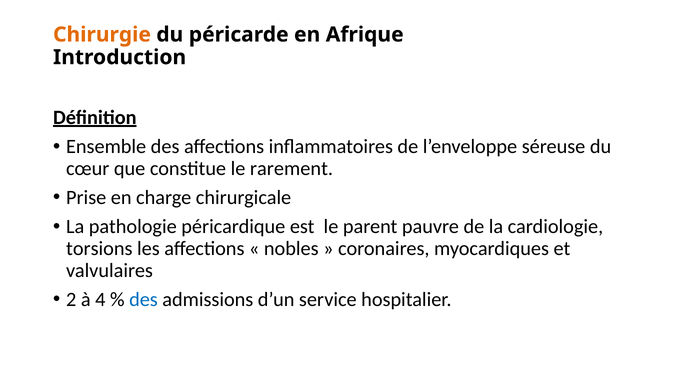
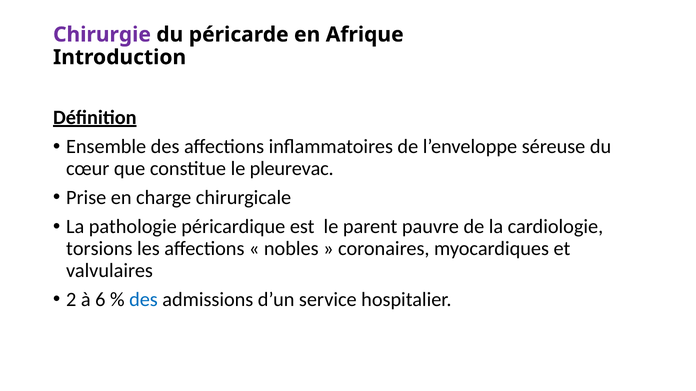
Chirurgie colour: orange -> purple (102, 35)
rarement: rarement -> pleurevac (292, 169)
4: 4 -> 6 (100, 300)
